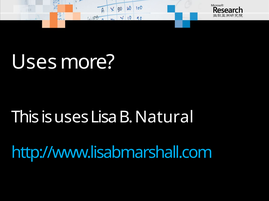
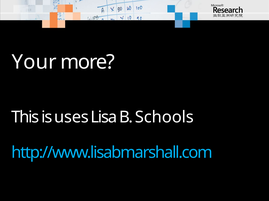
Uses: Uses -> Your (34, 62)
Natural: Natural -> Schools (164, 118)
